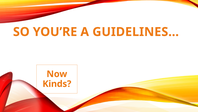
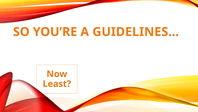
Kinds: Kinds -> Least (57, 83)
